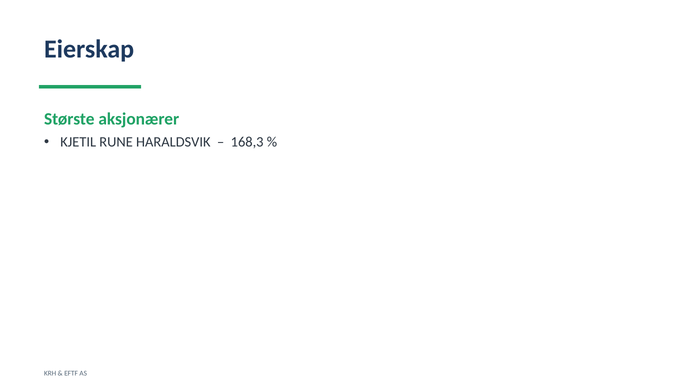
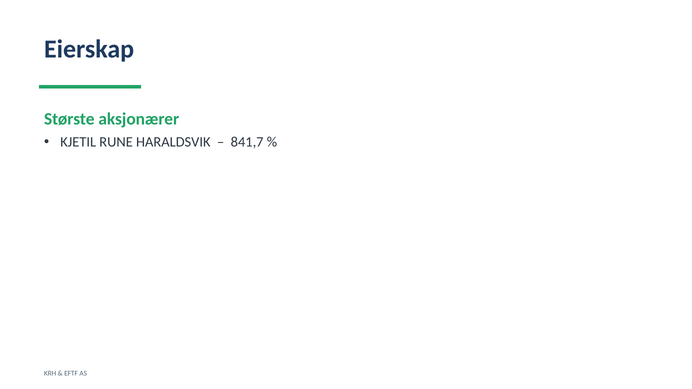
168,3: 168,3 -> 841,7 (247, 142)
